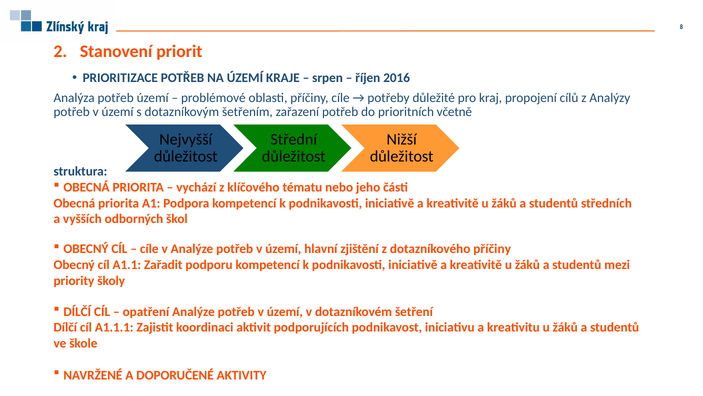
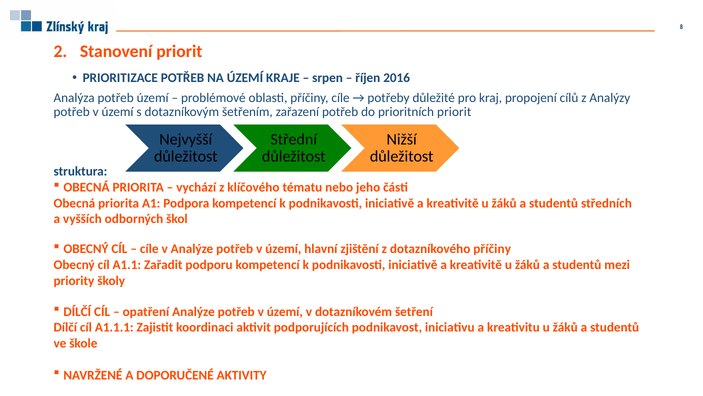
prioritních včetně: včetně -> priorit (454, 112)
